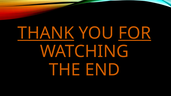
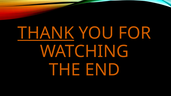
FOR underline: present -> none (135, 33)
